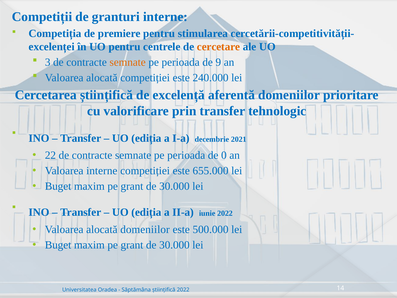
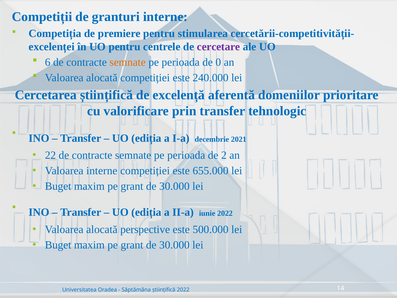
cercetare colour: orange -> purple (219, 47)
3: 3 -> 6 (48, 62)
9: 9 -> 0 (218, 62)
0: 0 -> 2 (224, 155)
alocată domeniilor: domeniilor -> perspective (145, 229)
